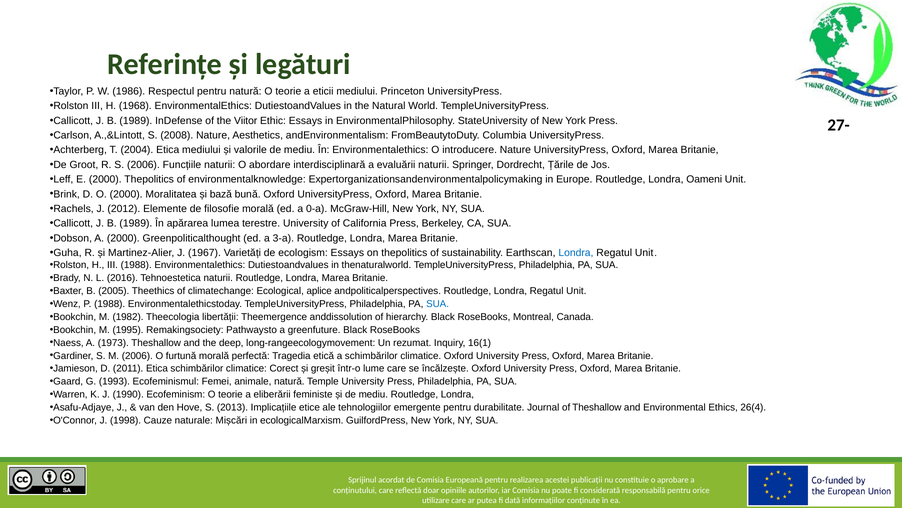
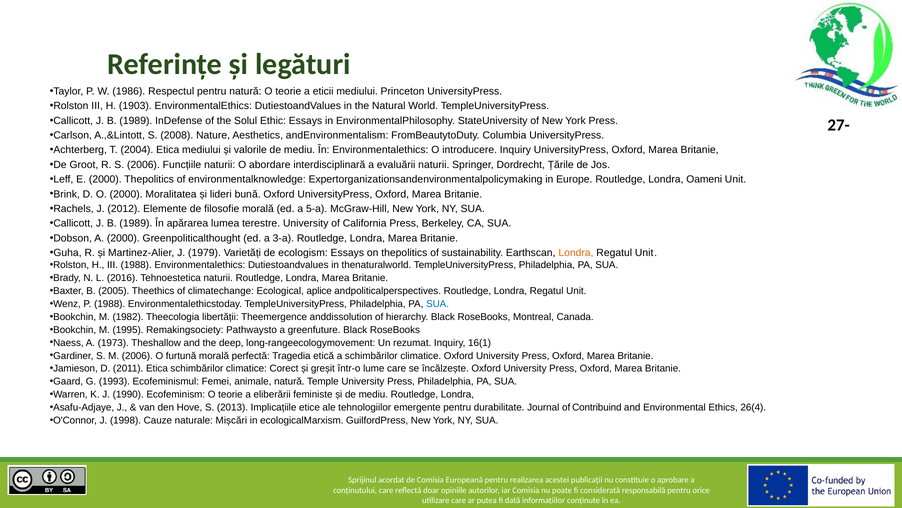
1968: 1968 -> 1903 (135, 106)
Viitor: Viitor -> Solul (246, 121)
introducere Nature: Nature -> Inquiry (515, 150)
bază: bază -> lideri (221, 194)
0-a: 0-a -> 5-a (317, 209)
1967: 1967 -> 1979 (204, 253)
Londra colour: blue -> orange (576, 253)
of Theshallow: Theshallow -> Contribuind (597, 407)
